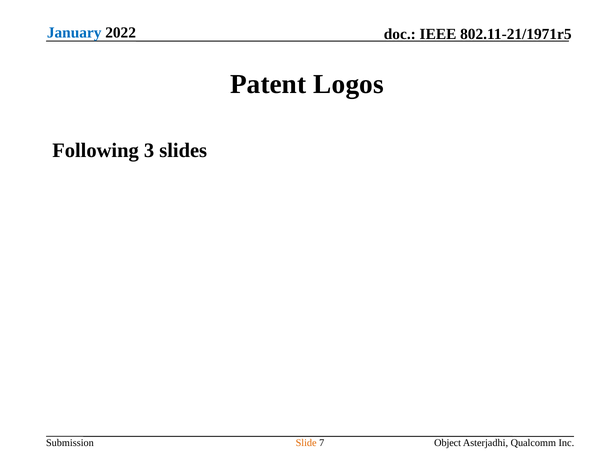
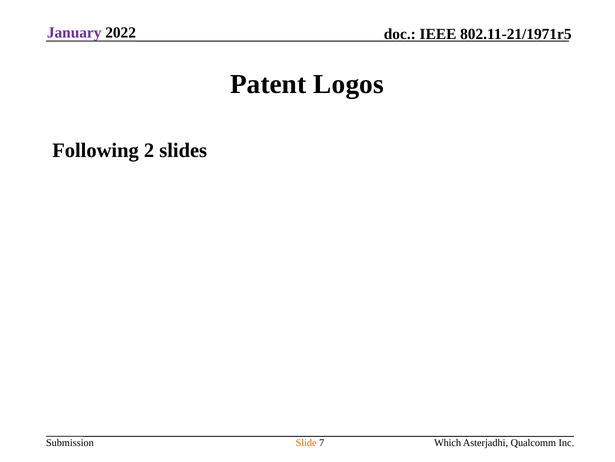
January colour: blue -> purple (74, 33)
3: 3 -> 2 (149, 150)
Object: Object -> Which (448, 442)
